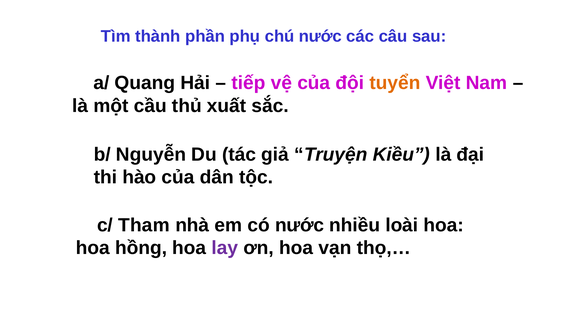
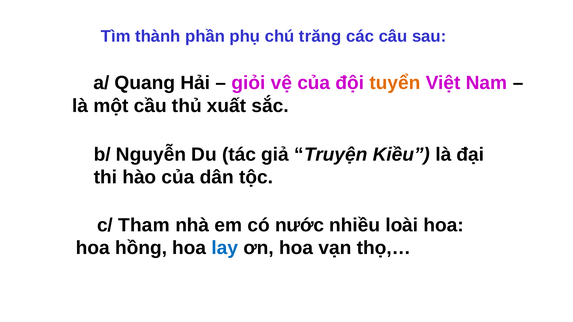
chú nước: nước -> trăng (320, 36)
tiếp: tiếp -> giỏi (249, 83)
lay colour: purple -> blue (225, 248)
